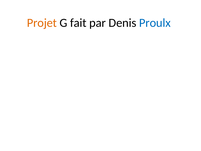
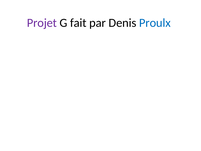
Projet colour: orange -> purple (42, 23)
